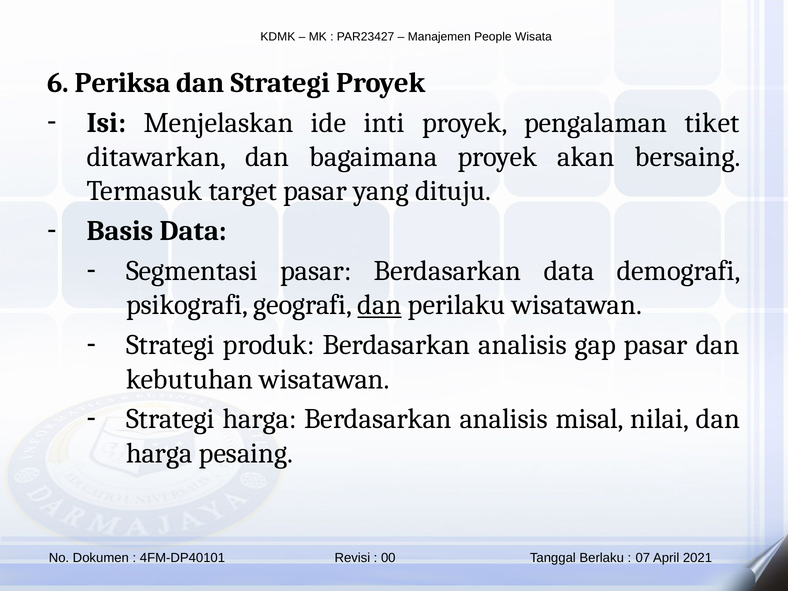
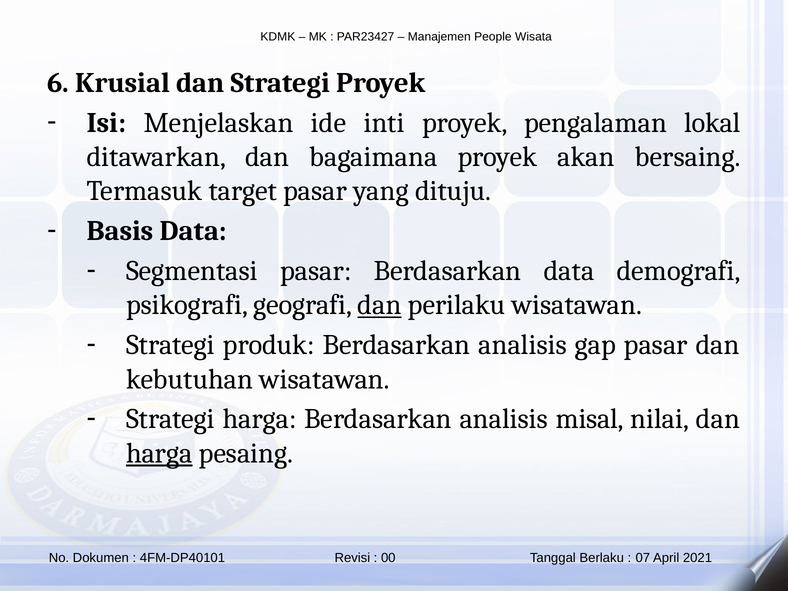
Periksa: Periksa -> Krusial (123, 83)
tiket: tiket -> lokal (712, 123)
harga underline: none -> present (159, 453)
